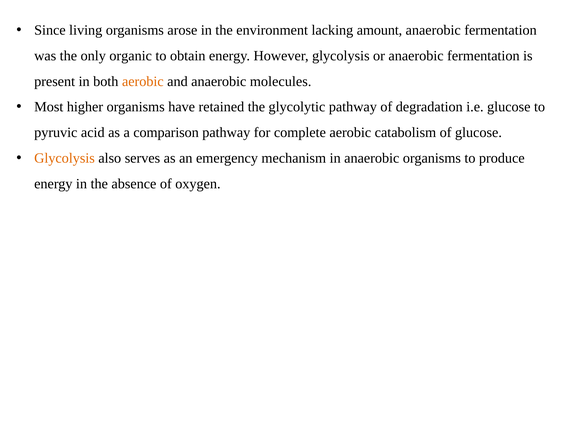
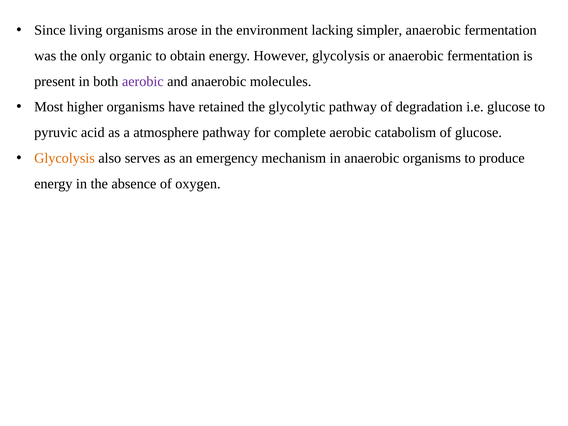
amount: amount -> simpler (380, 30)
aerobic colour: orange -> purple (143, 81)
comparison: comparison -> atmosphere (166, 133)
